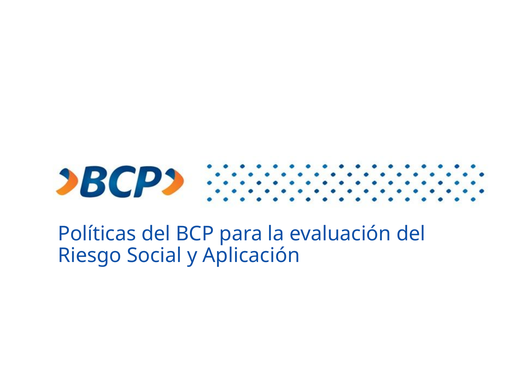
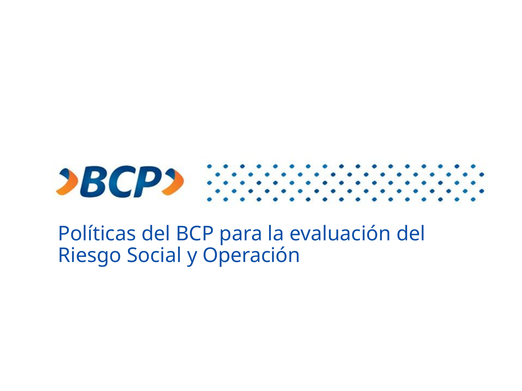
Aplicación: Aplicación -> Operación (251, 256)
